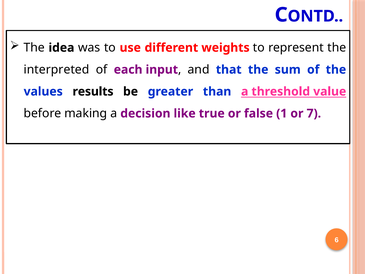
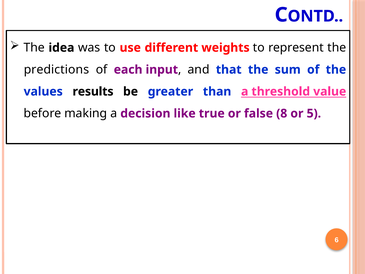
interpreted: interpreted -> predictions (56, 70)
1: 1 -> 8 (282, 113)
7: 7 -> 5 (314, 113)
